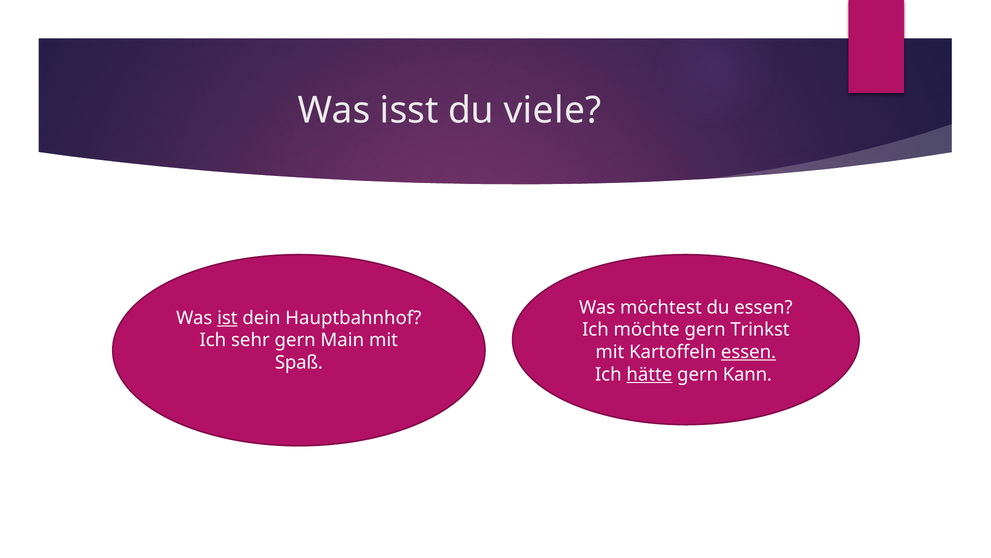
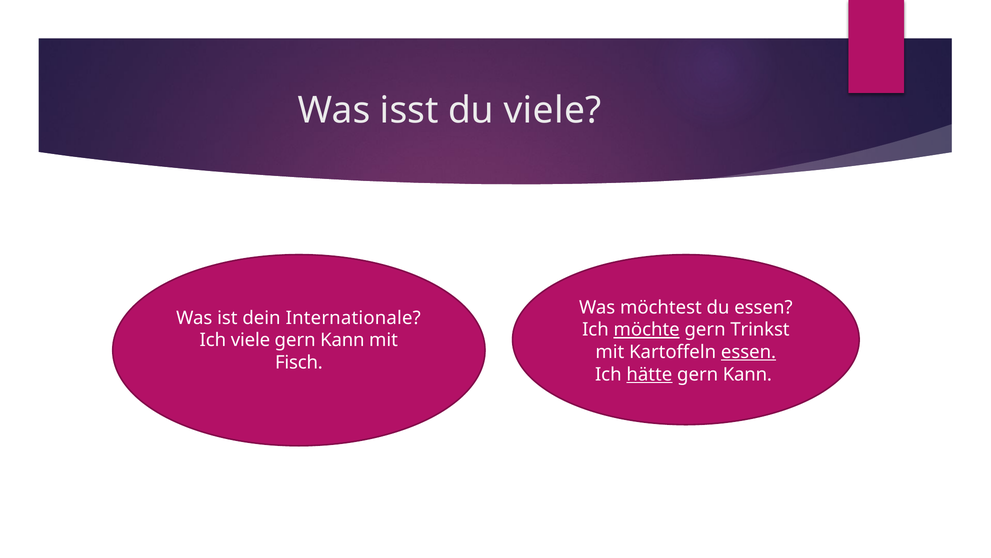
ist underline: present -> none (227, 318)
Hauptbahnhof: Hauptbahnhof -> Internationale (353, 318)
möchte underline: none -> present (647, 329)
Ich sehr: sehr -> viele (250, 340)
Main: Main -> Kann (342, 340)
Spaß: Spaß -> Fisch (299, 362)
